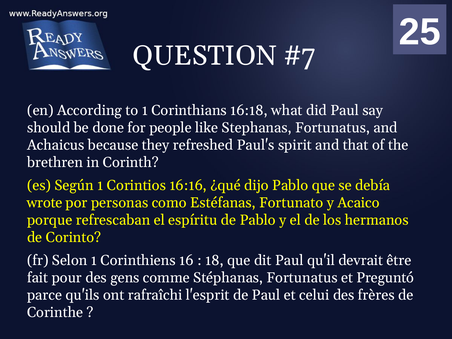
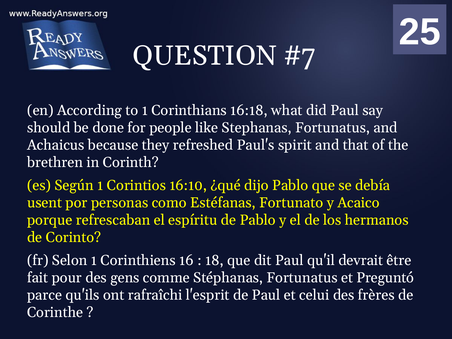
16:16: 16:16 -> 16:10 (188, 186)
wrote: wrote -> usent (45, 203)
